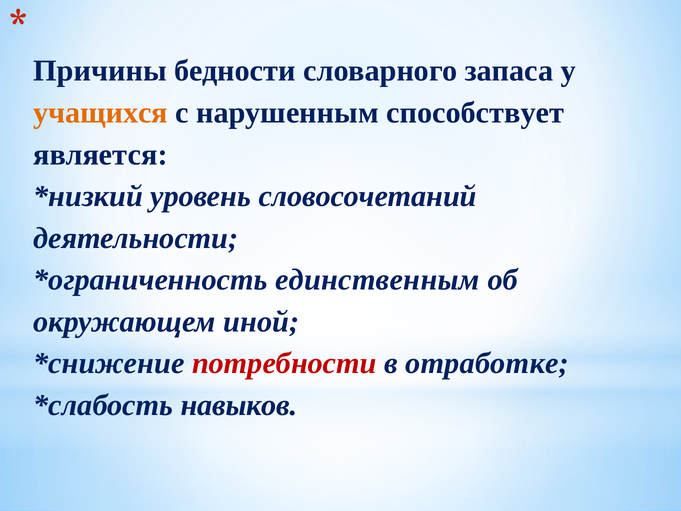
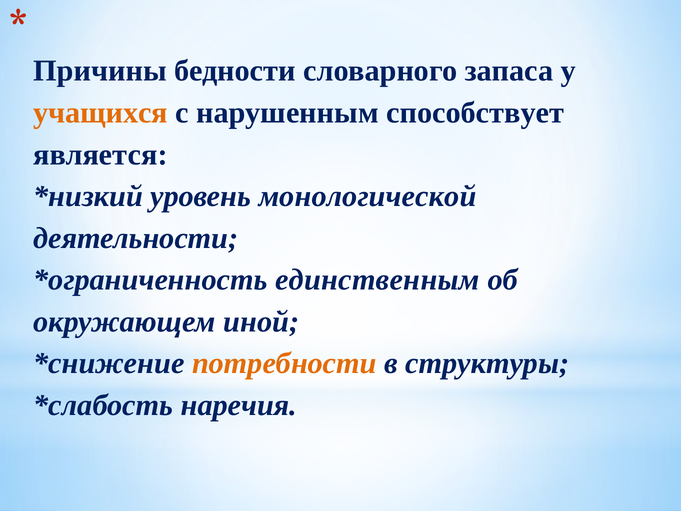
словосочетаний: словосочетаний -> монологической (367, 196)
потребности colour: red -> orange (284, 363)
отработке: отработке -> структуры (487, 363)
навыков: навыков -> наречия (239, 405)
